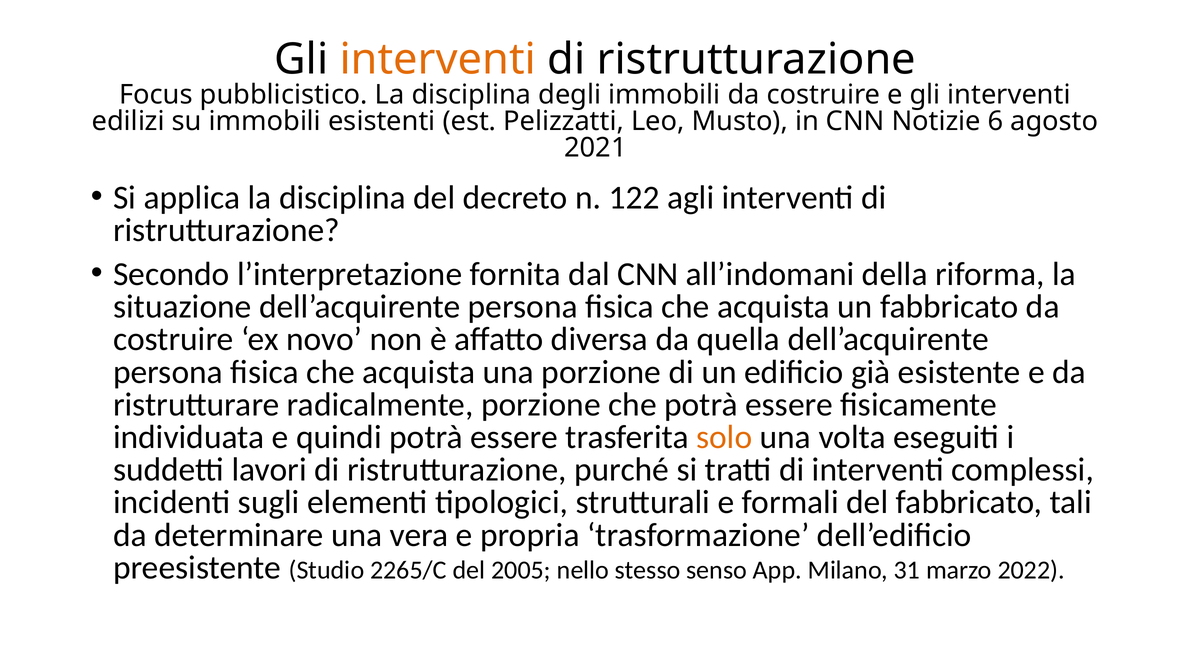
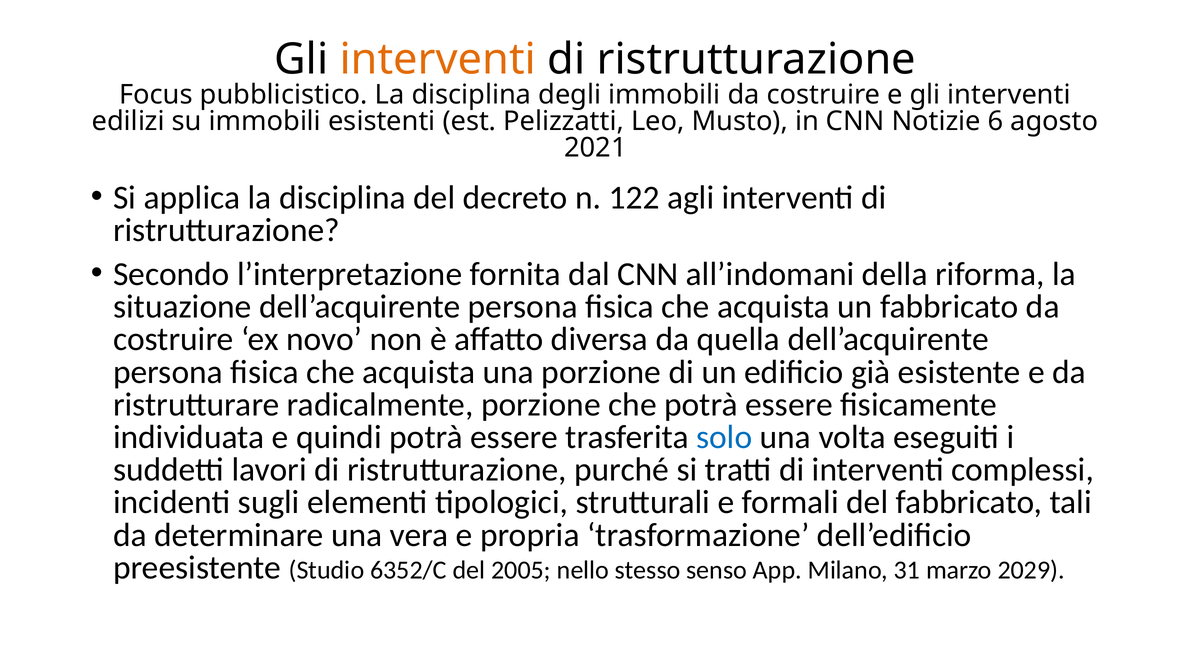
solo colour: orange -> blue (724, 437)
2265/C: 2265/C -> 6352/C (408, 570)
2022: 2022 -> 2029 (1031, 570)
